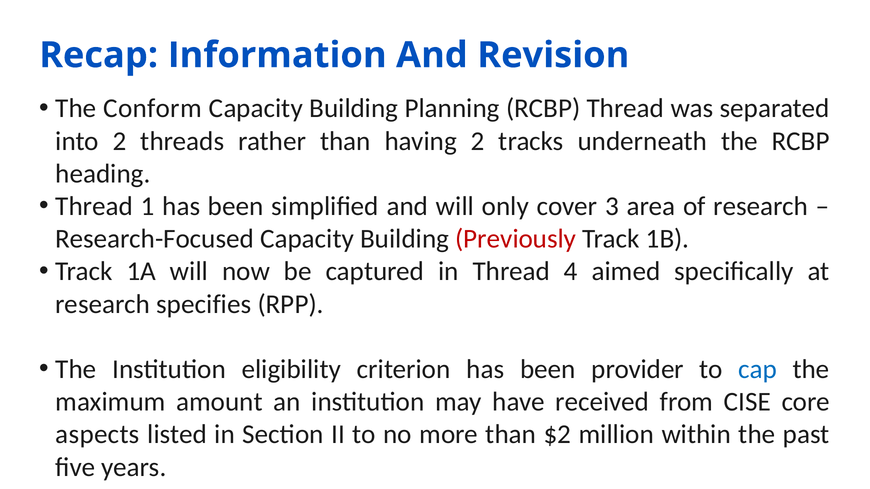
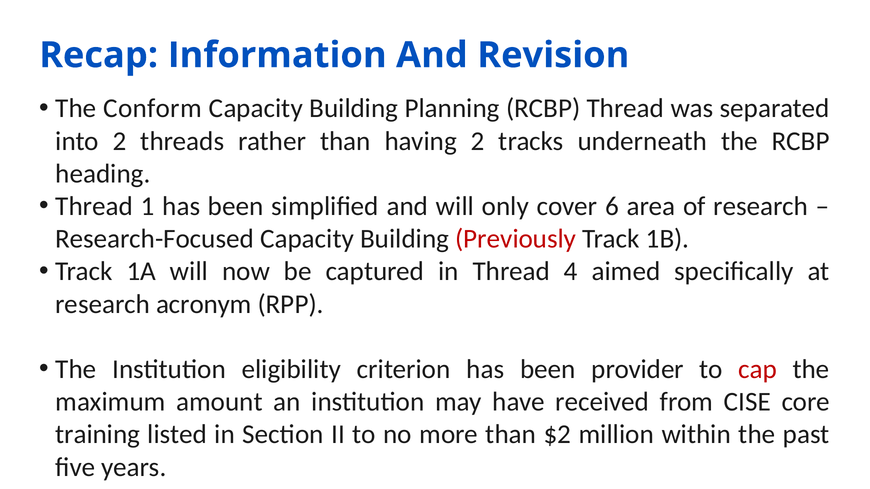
3: 3 -> 6 (612, 206)
specifies: specifies -> acronym (204, 304)
cap colour: blue -> red (758, 370)
aspects: aspects -> training (98, 435)
